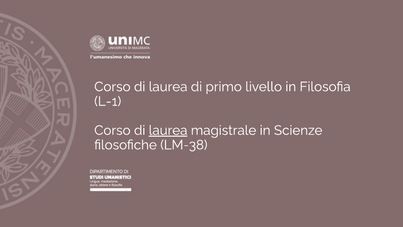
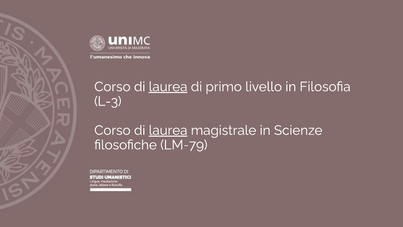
laurea underline: none -> present (168, 87)
L-1: L-1 -> L-3 (108, 101)
LM-38: LM-38 -> LM-79 (184, 145)
